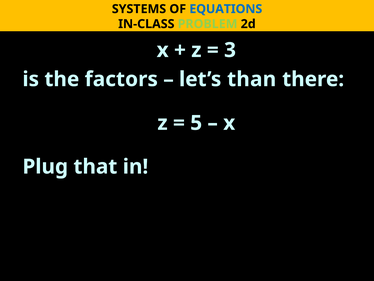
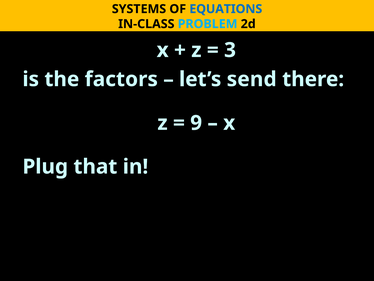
PROBLEM colour: light green -> light blue (208, 24)
than: than -> send (252, 79)
5: 5 -> 9 (196, 123)
